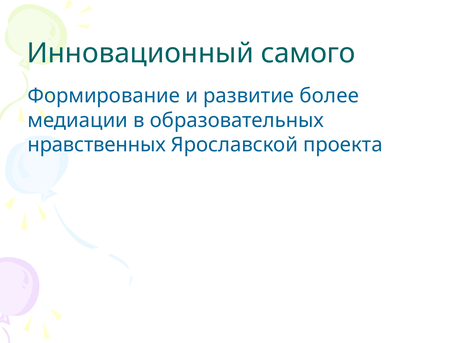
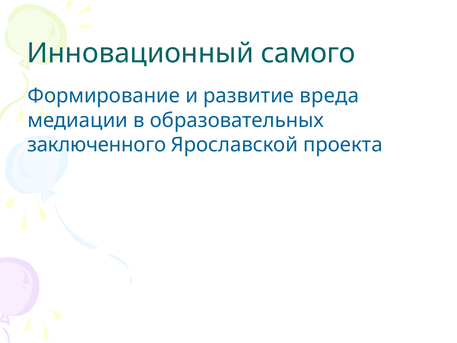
более: более -> вреда (329, 96)
нравственных: нравственных -> заключенного (97, 145)
